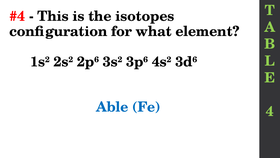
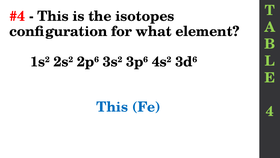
Able: Able -> This (112, 107)
